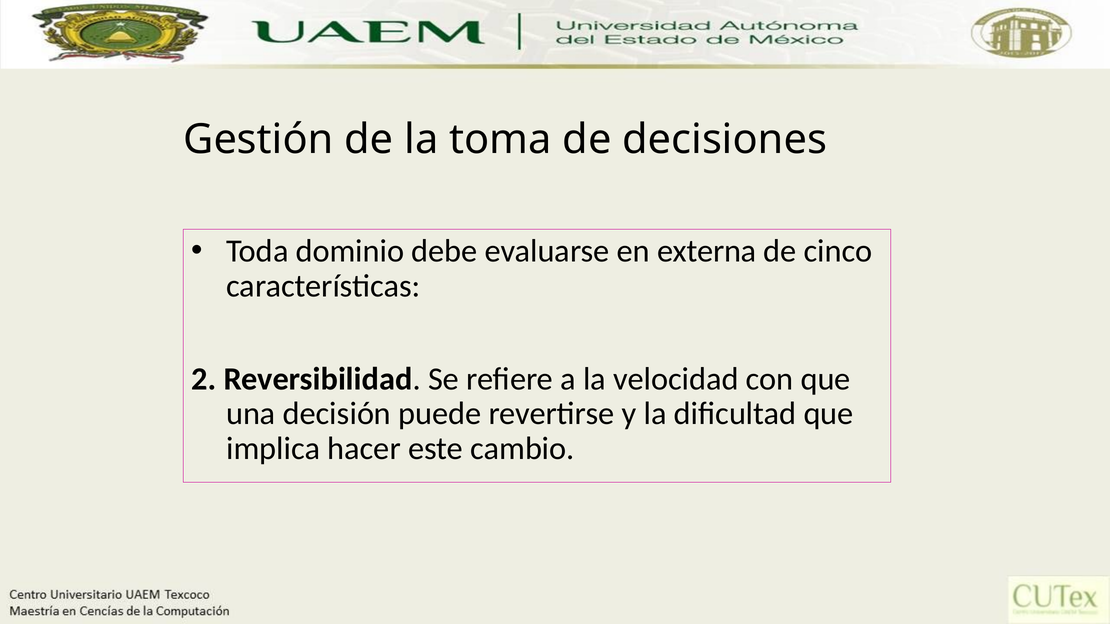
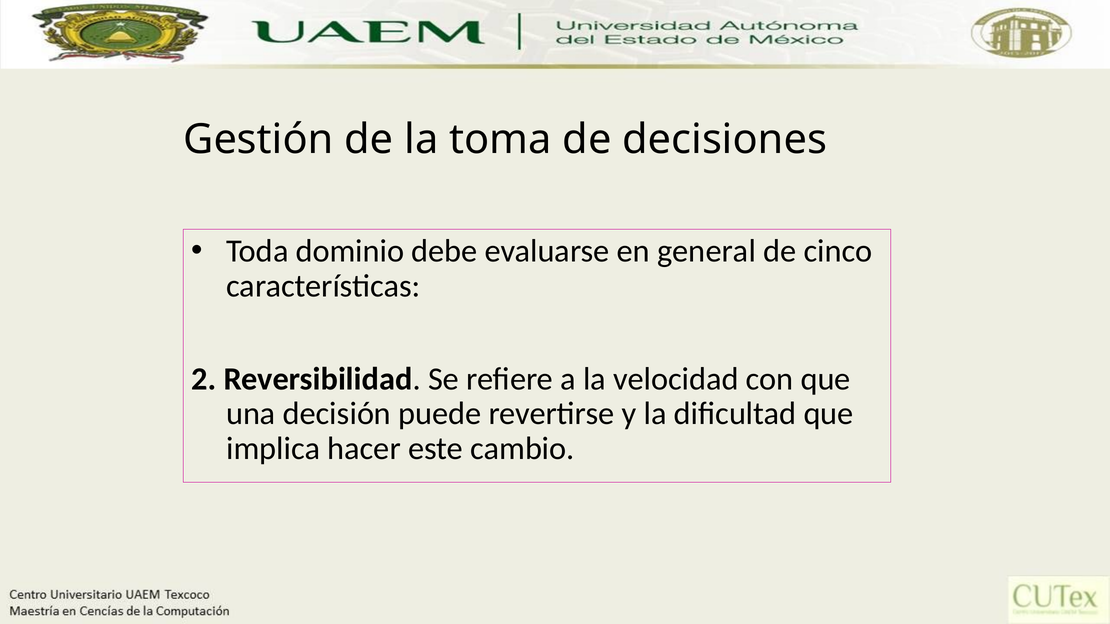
externa: externa -> general (707, 251)
